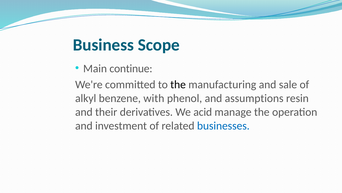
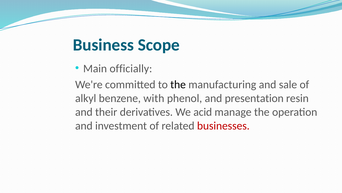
continue: continue -> officially (131, 68)
assumptions: assumptions -> presentation (254, 98)
businesses colour: blue -> red (223, 125)
